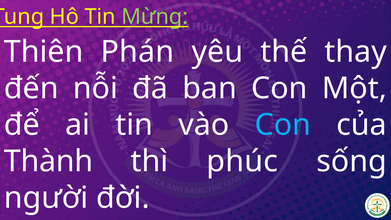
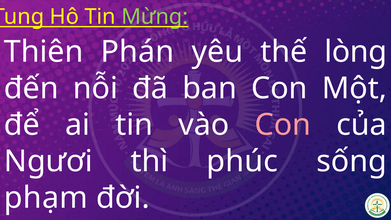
thay: thay -> lòng (356, 52)
Con colour: light blue -> pink (283, 125)
Thành: Thành -> Ngươi (48, 161)
người: người -> phạm (46, 198)
